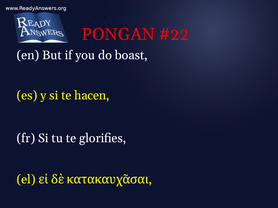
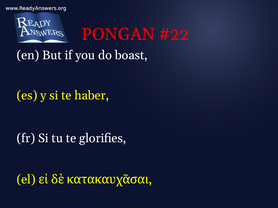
hacen: hacen -> haber (92, 96)
